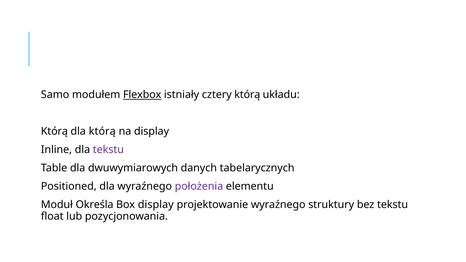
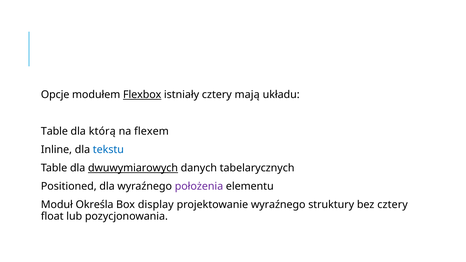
Samo: Samo -> Opcje (55, 95)
cztery którą: którą -> mają (247, 95)
Którą: Którą -> Table (54, 131)
na display: display -> flexem (151, 131)
tekstu colour: purple -> blue (108, 150)
dwuwymiarowych underline: none -> present (133, 168)
bez tekstu: tekstu -> cztery (393, 205)
